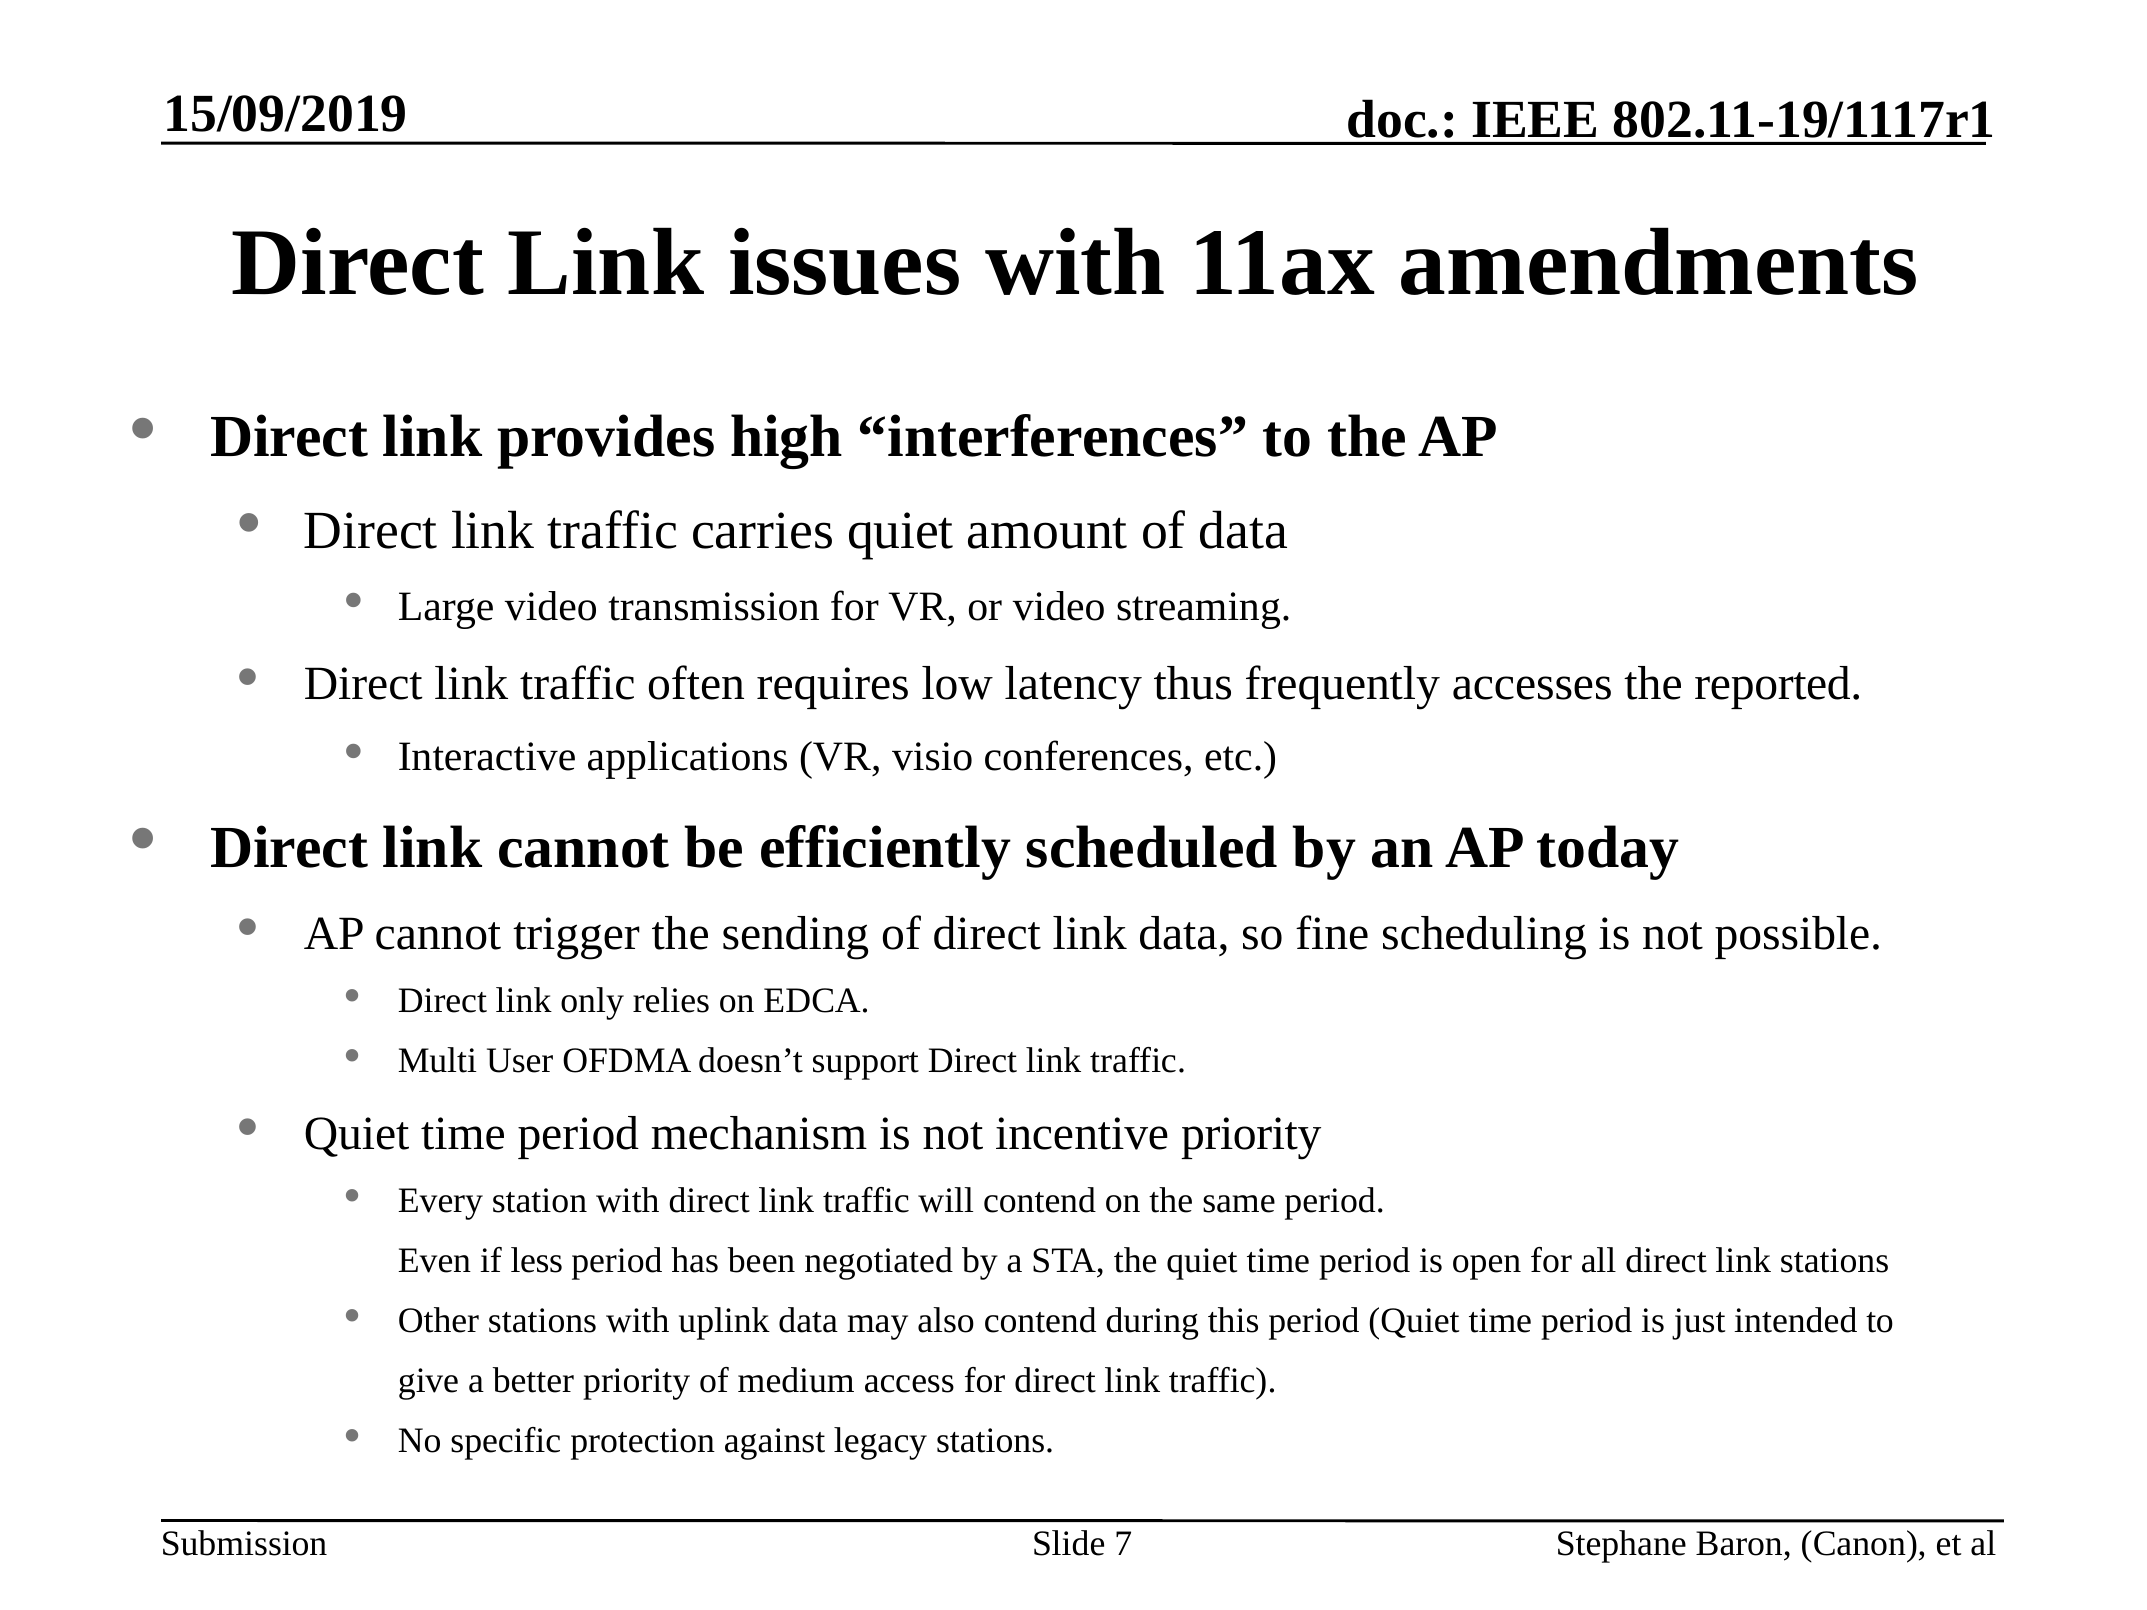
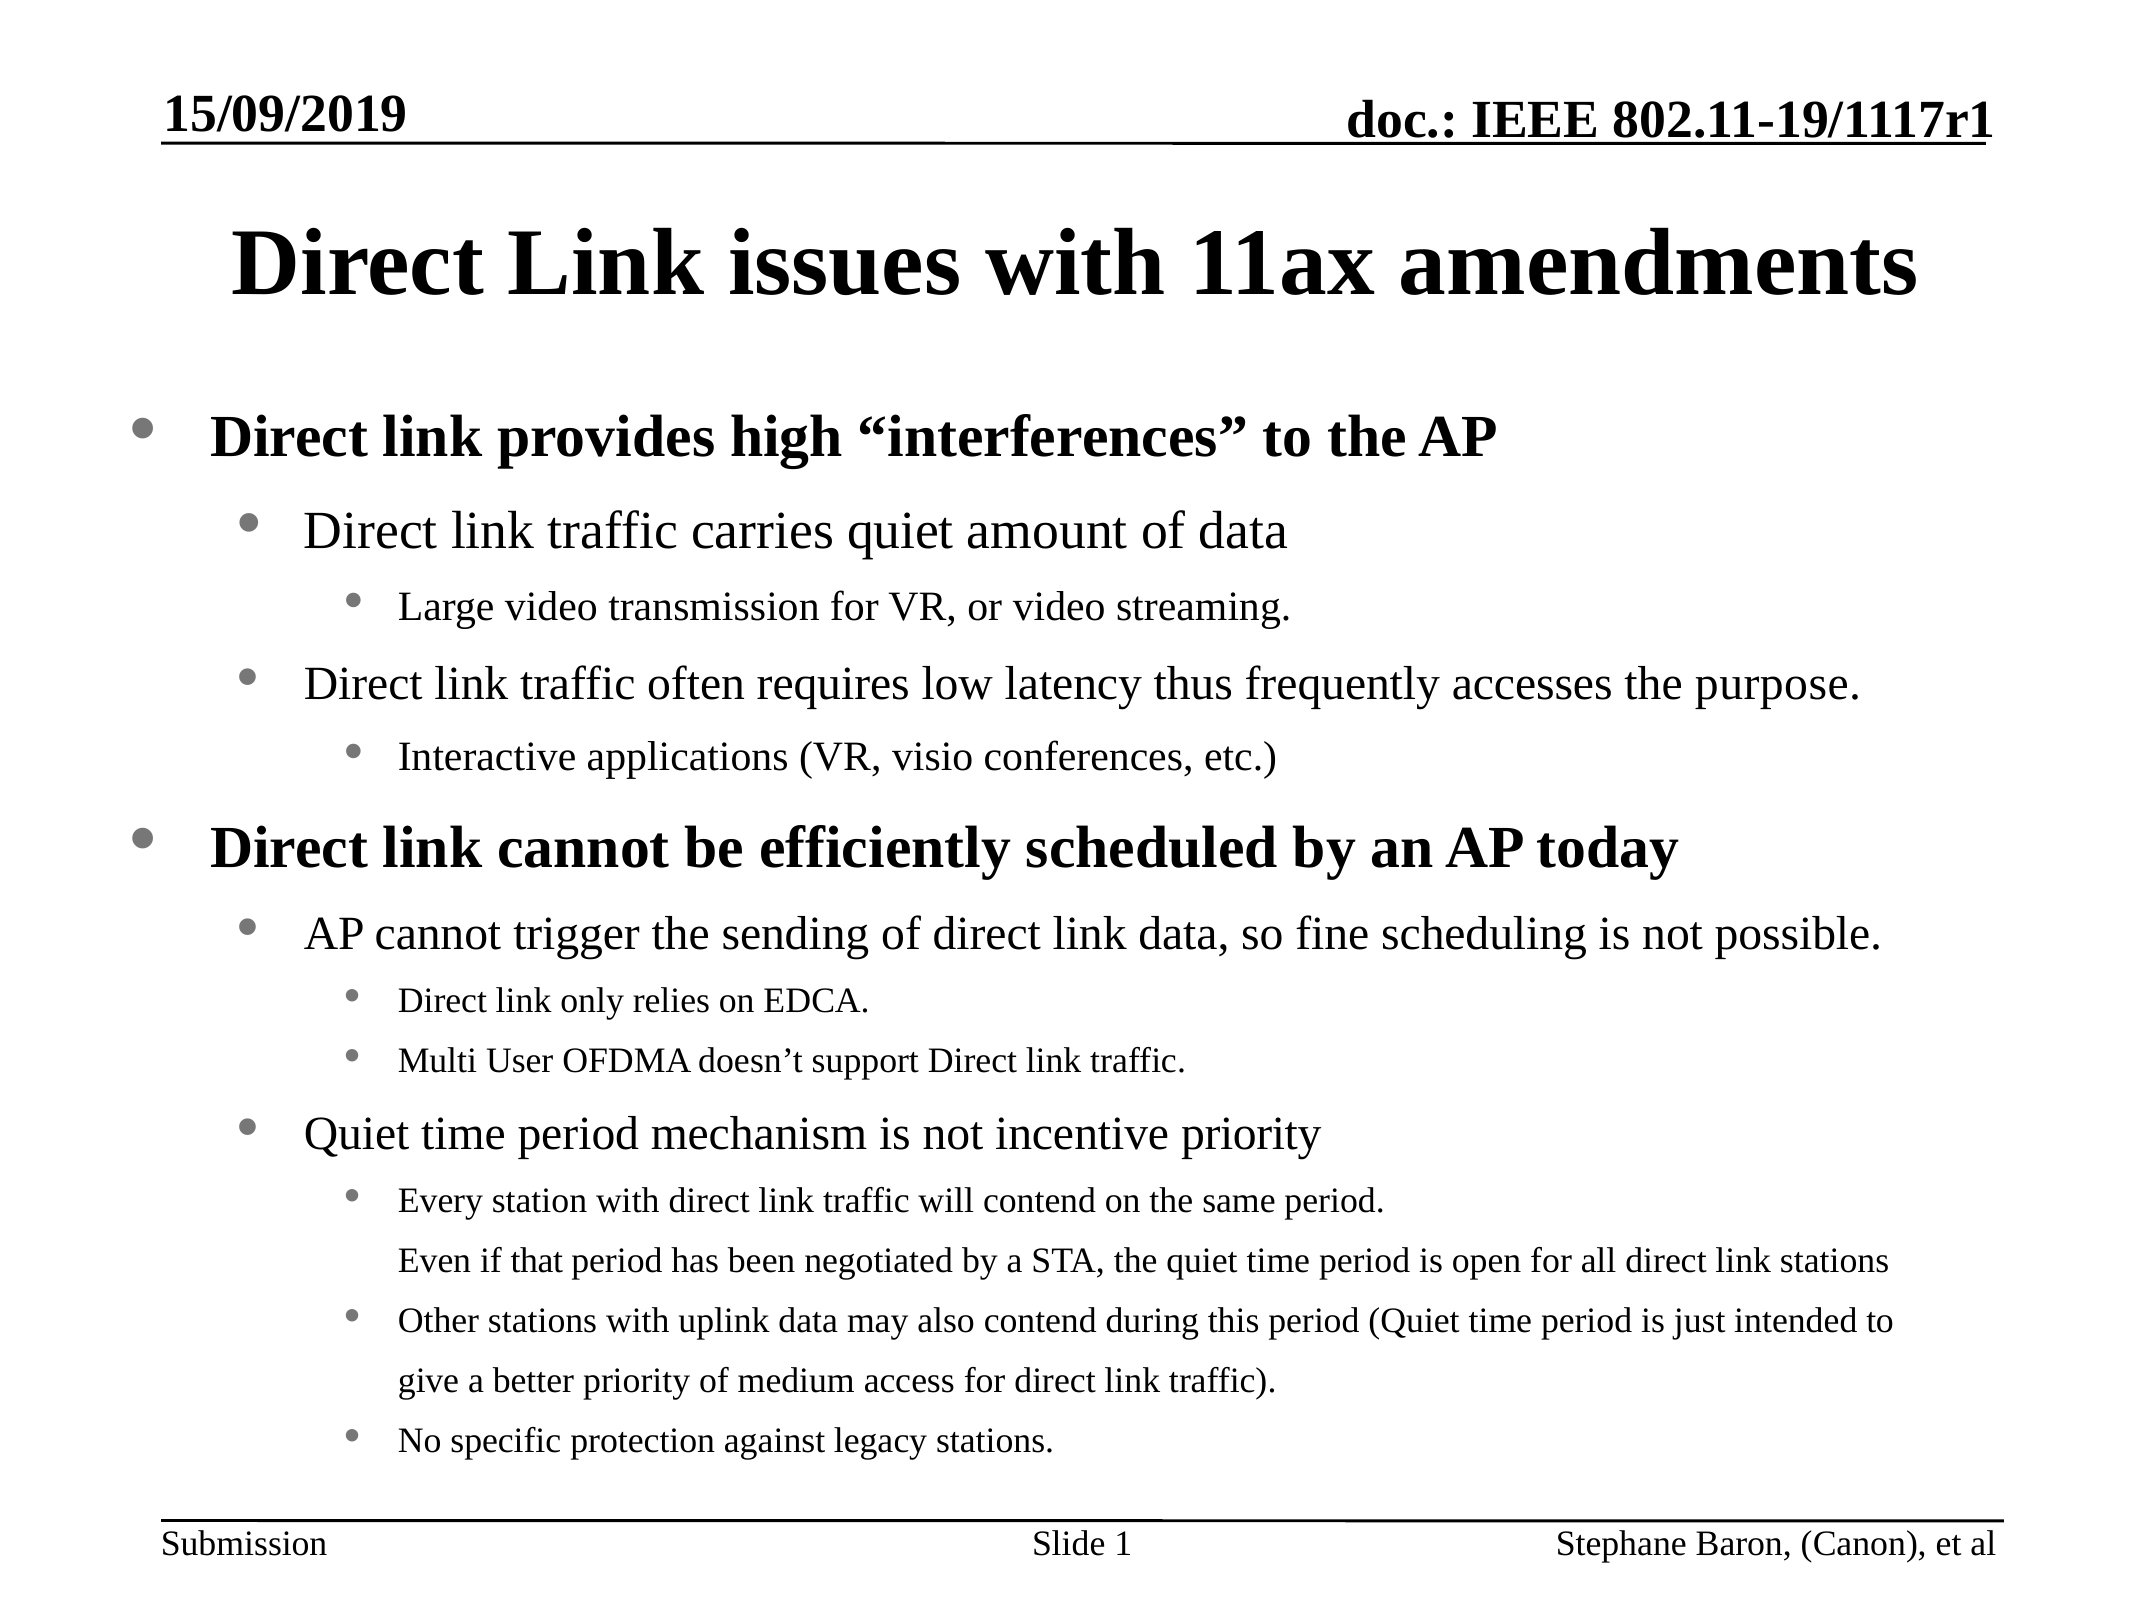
reported: reported -> purpose (1778, 684)
less: less -> that (537, 1261)
7: 7 -> 1 (1123, 1544)
